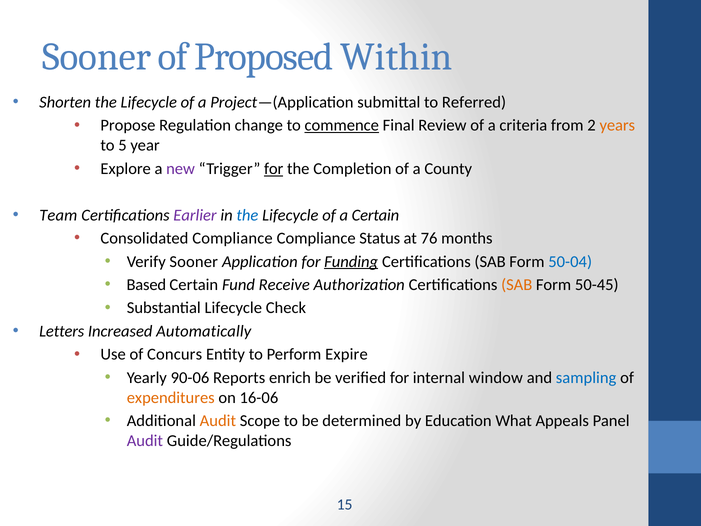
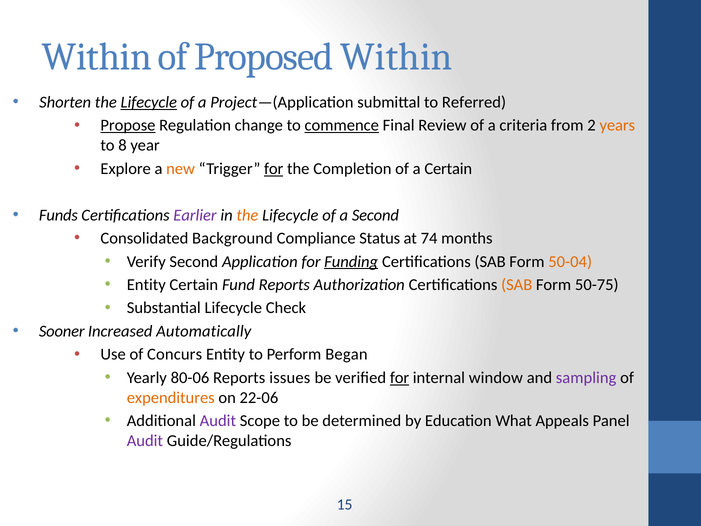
Sooner: Sooner -> Within (97, 57)
Lifecycle underline: none -> present (149, 102)
Propose underline: none -> present (128, 125)
5: 5 -> 8 (123, 145)
new colour: purple -> orange (181, 169)
a County: County -> Certain (448, 169)
Team: Team -> Funds (58, 215)
the colour: blue -> orange (247, 215)
a Certain: Certain -> Second (375, 215)
Consolidated Compliance: Compliance -> Background (232, 238)
76: 76 -> 74 (429, 238)
Verify Sooner: Sooner -> Second (194, 261)
50-04 colour: blue -> orange (570, 261)
Based: Based -> Entity (146, 285)
Fund Receive: Receive -> Reports (284, 285)
50-45: 50-45 -> 50-75 (597, 285)
Letters: Letters -> Sooner (62, 331)
Expire: Expire -> Began (346, 354)
90-06: 90-06 -> 80-06 (190, 377)
enrich: enrich -> issues (290, 377)
for underline: none -> present (400, 377)
sampling colour: blue -> purple (586, 377)
16-06: 16-06 -> 22-06 (259, 397)
Audit colour: orange -> purple (218, 421)
